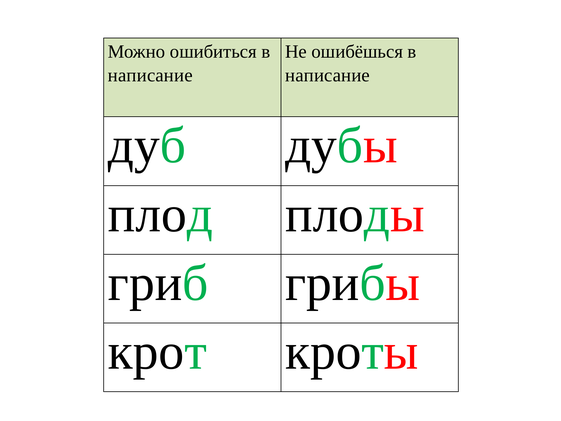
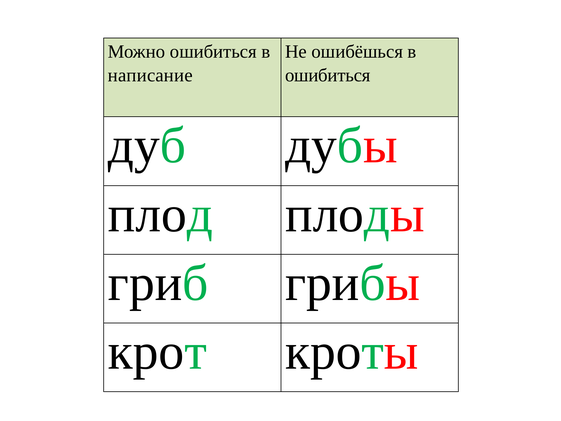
написание: написание -> ошибиться (328, 75)
